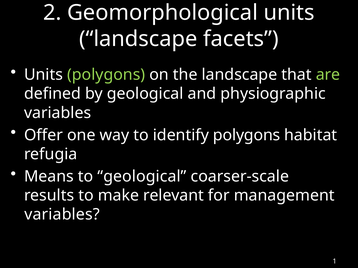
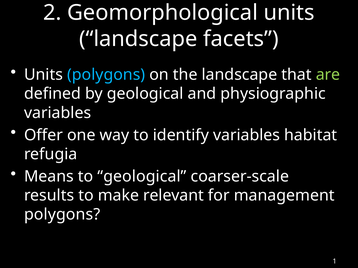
polygons colour: light green -> light blue (106, 75)
identify polygons: polygons -> variables (247, 135)
variables: variables -> polygons (62, 215)
